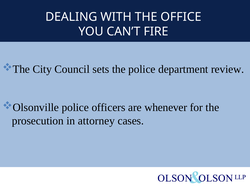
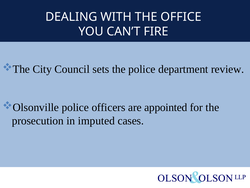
whenever: whenever -> appointed (166, 107)
attorney: attorney -> imputed (96, 120)
